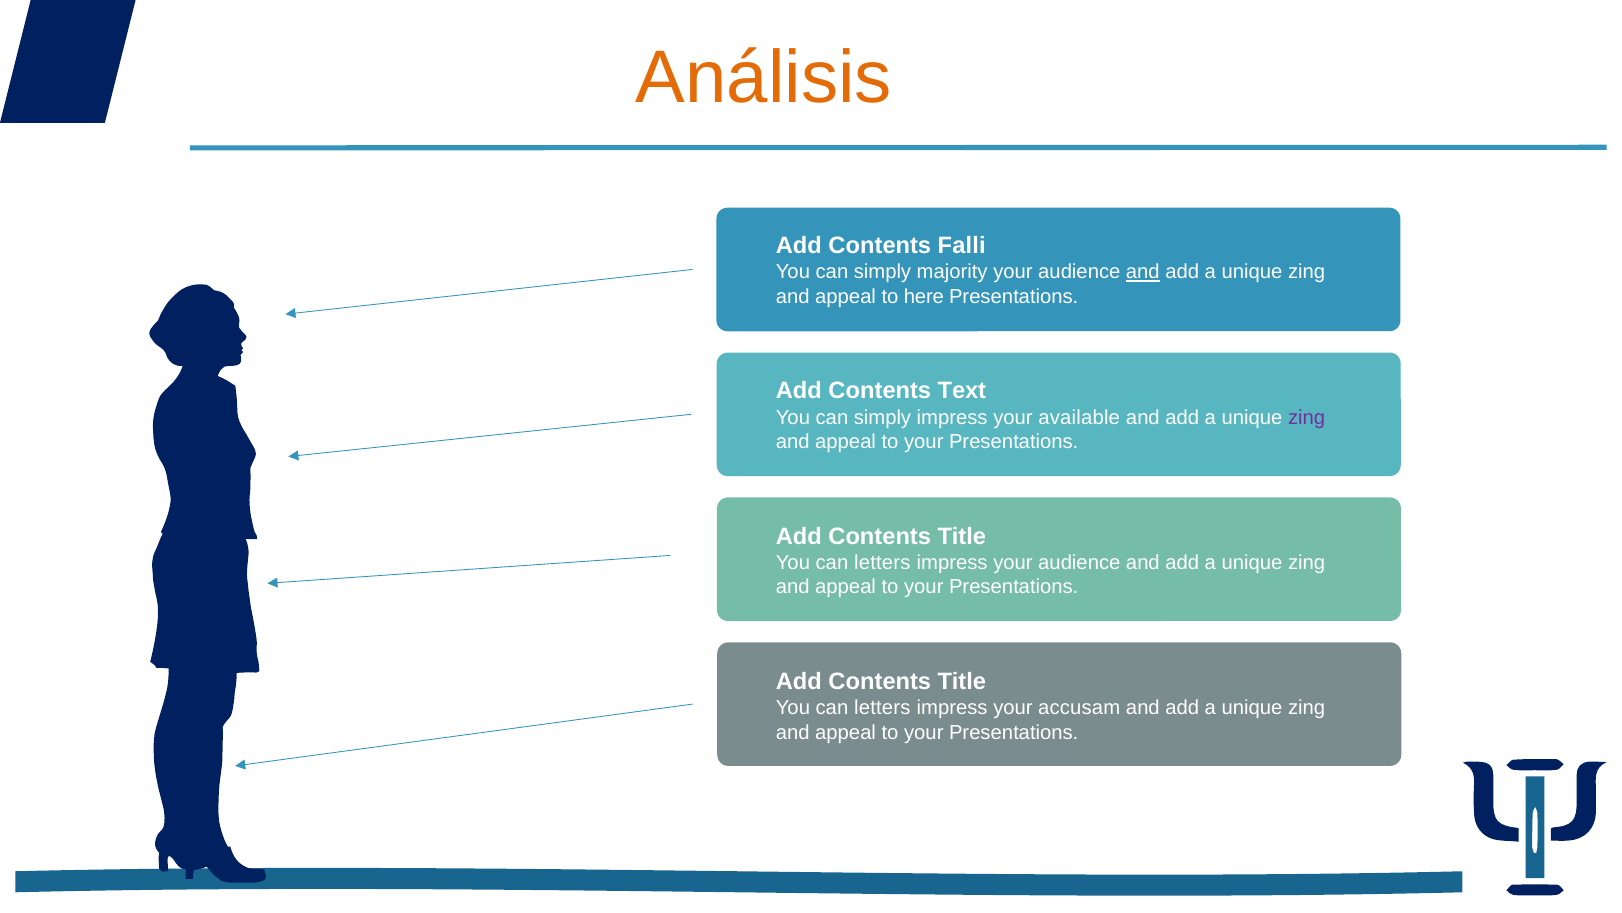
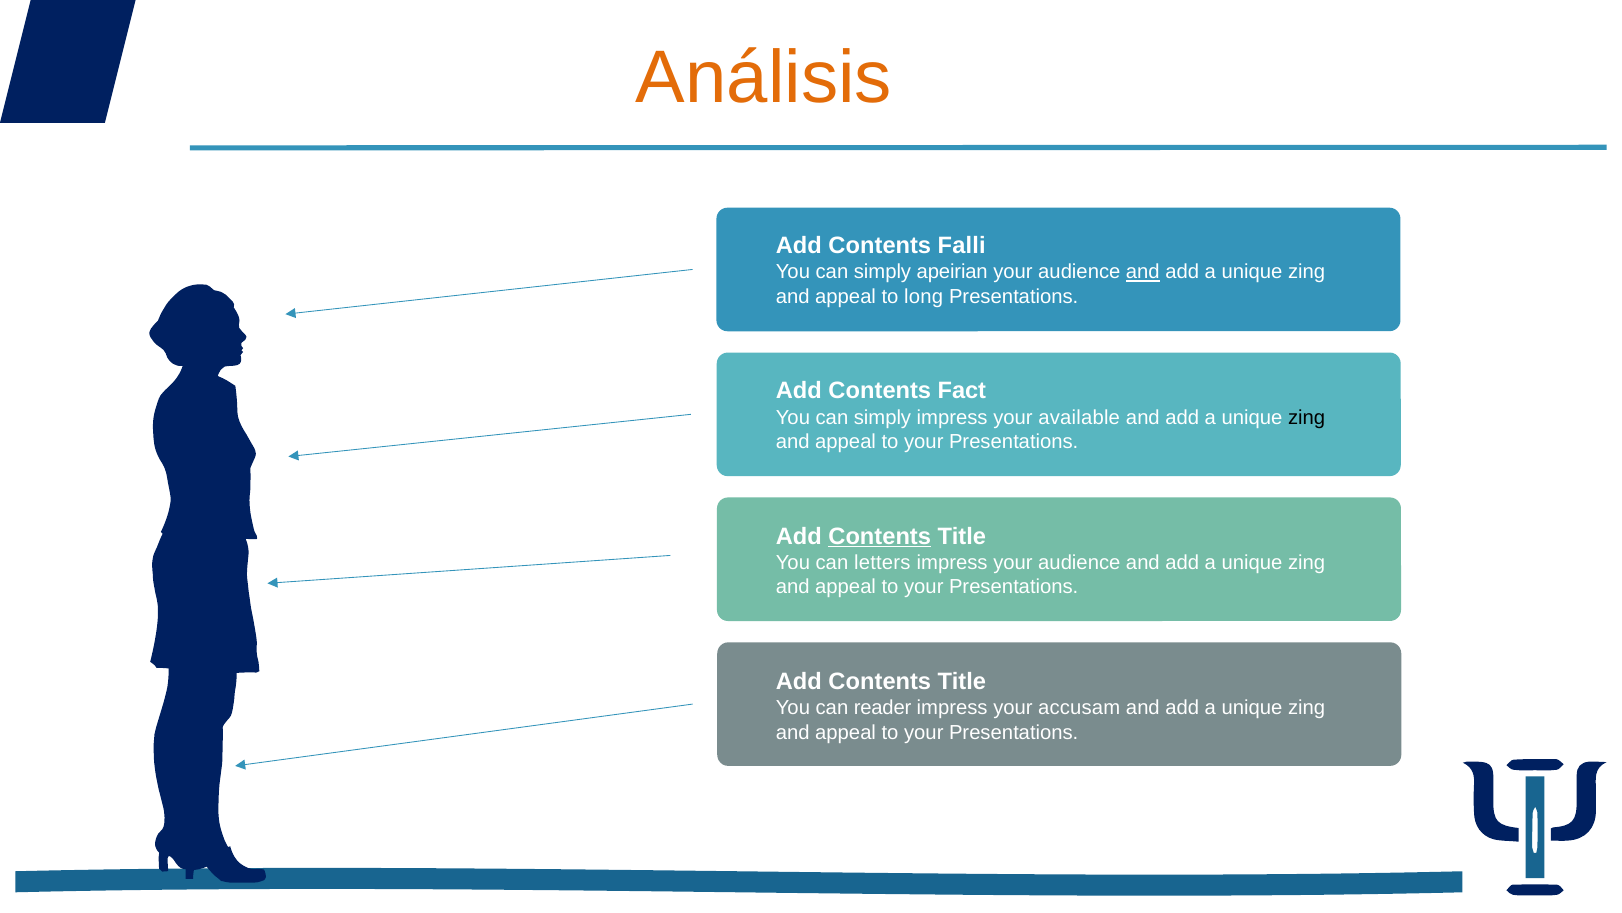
majority: majority -> apeirian (952, 272)
here: here -> long (924, 296)
Text: Text -> Fact (962, 391)
zing colour: purple -> black (1307, 417)
Contents underline: none -> present (880, 536)
letters: letters -> reader (883, 707)
